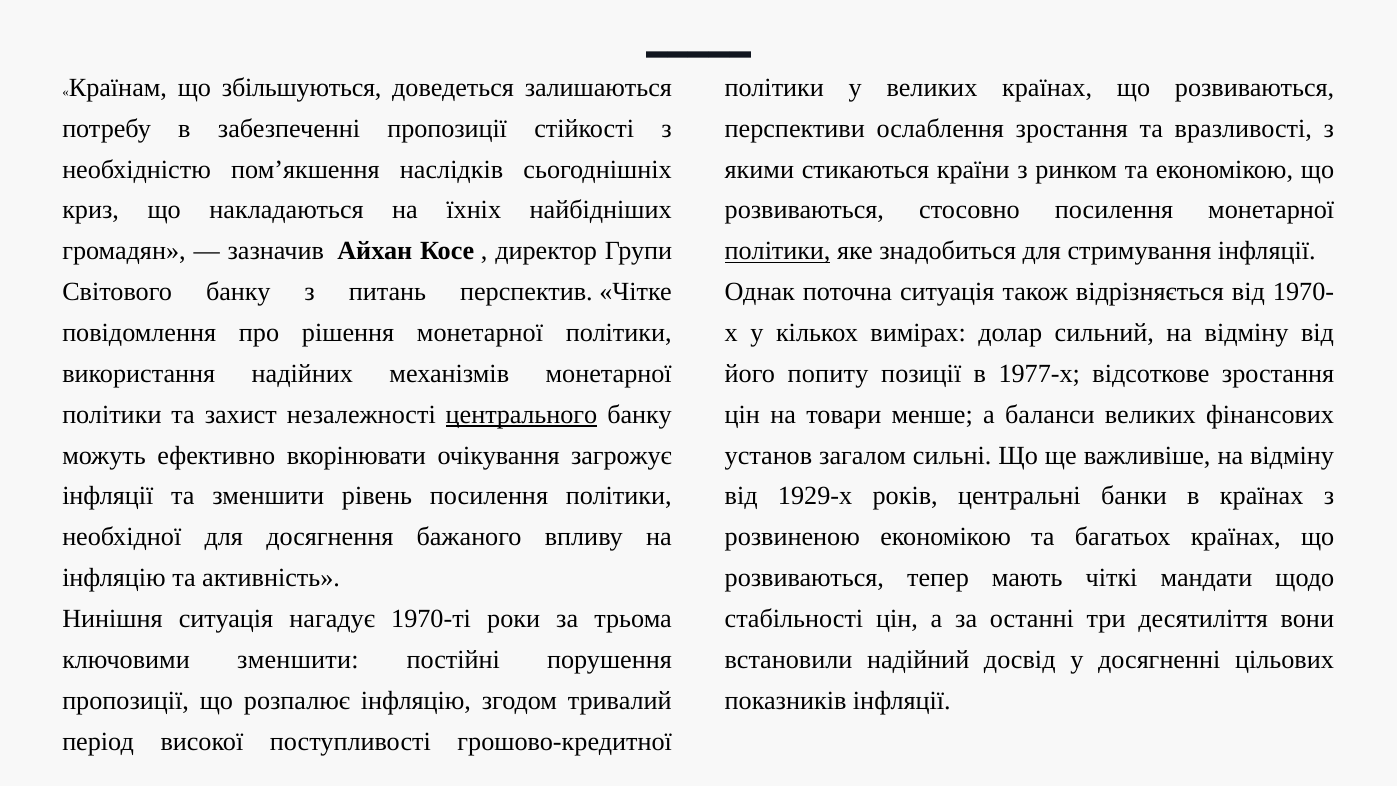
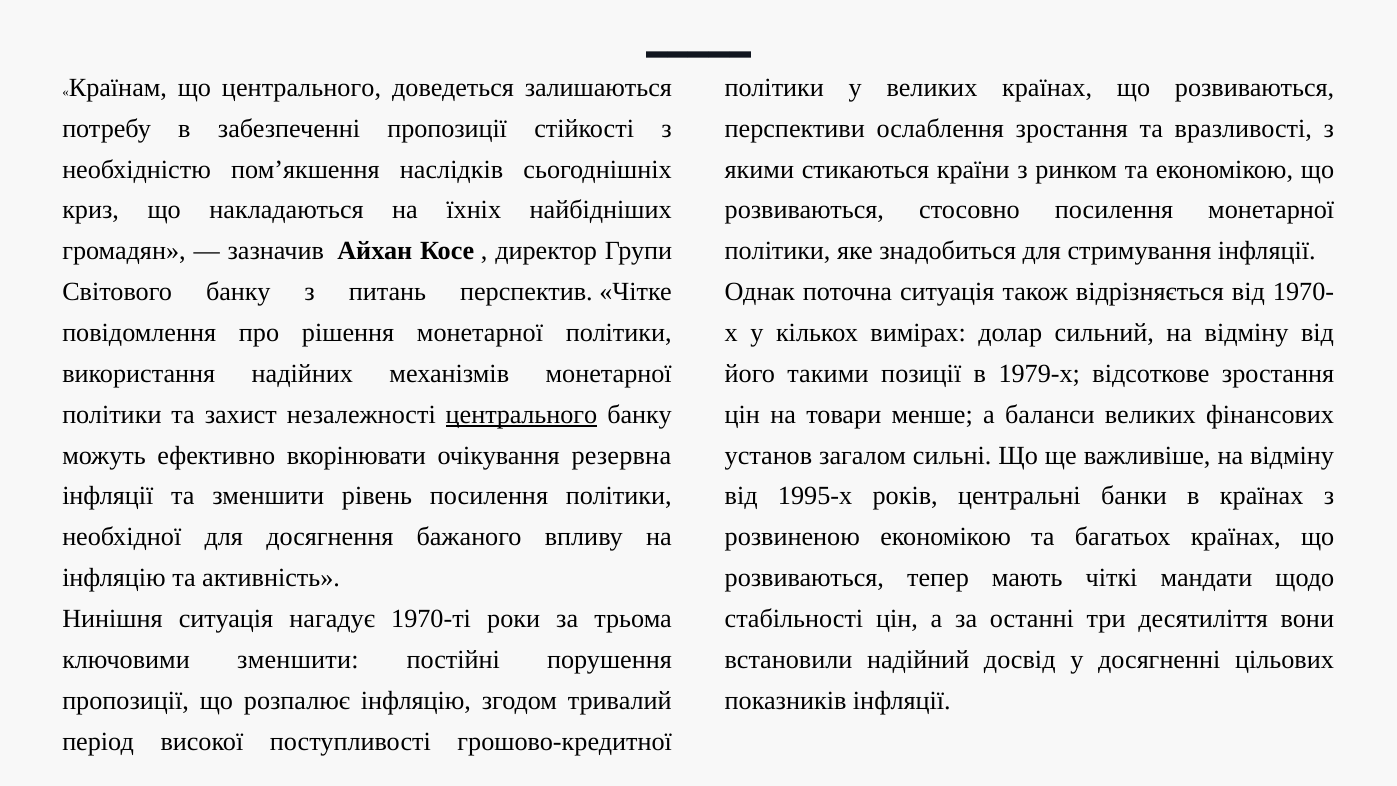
що збільшуються: збільшуються -> центрального (302, 88)
політики underline: present -> none (778, 251)
попиту: попиту -> такими (828, 374)
1977-х: 1977-х -> 1979-х (1039, 374)
загрожує: загрожує -> резервна (621, 455)
1929-х: 1929-х -> 1995-х (815, 496)
